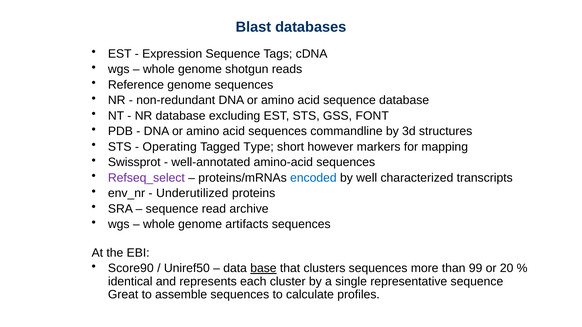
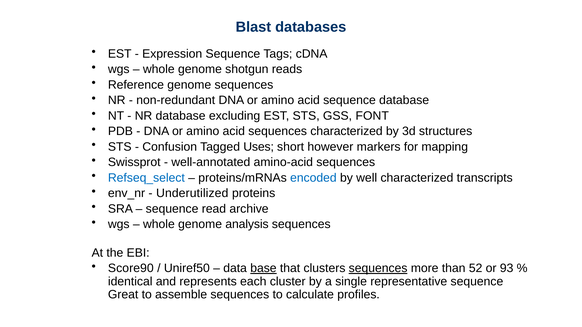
sequences commandline: commandline -> characterized (347, 131)
Operating: Operating -> Confusion (170, 147)
Type: Type -> Uses (259, 147)
Refseq_select colour: purple -> blue (146, 178)
artifacts: artifacts -> analysis (247, 224)
sequences underline: none -> present (378, 269)
99: 99 -> 52 (476, 269)
20: 20 -> 93 (507, 269)
